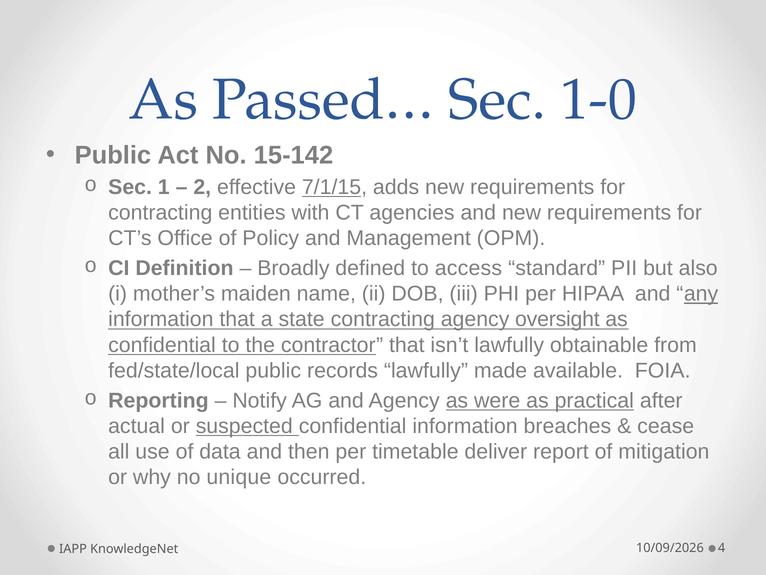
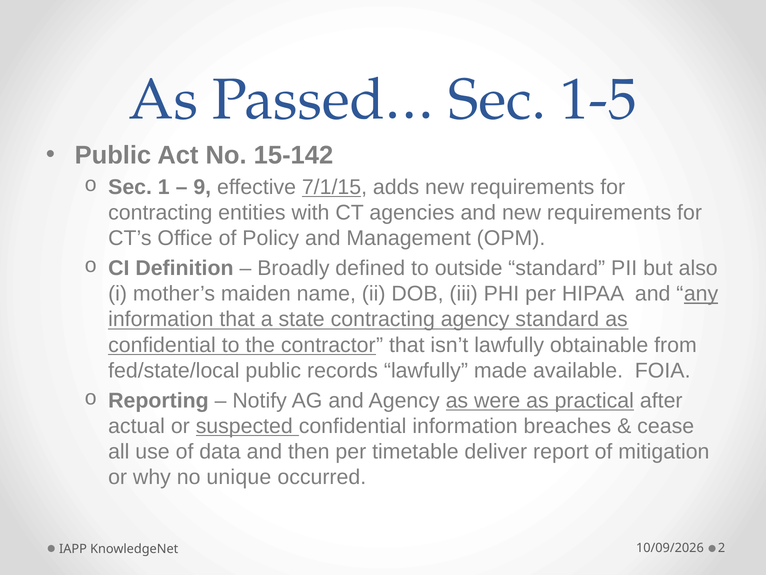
1-0: 1-0 -> 1-5 (598, 100)
2: 2 -> 9 (202, 187)
access: access -> outside (469, 268)
agency oversight: oversight -> standard (557, 319)
4: 4 -> 2 (722, 548)
